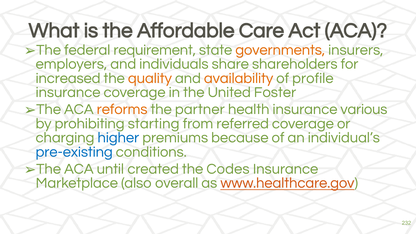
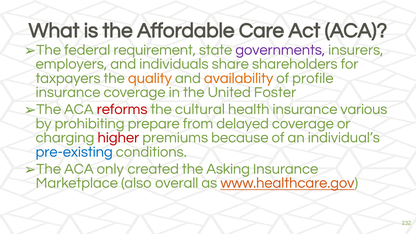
governments colour: orange -> purple (280, 50)
increased: increased -> taxpayers (68, 78)
reforms colour: orange -> red (122, 109)
partner: partner -> cultural (200, 109)
starting: starting -> prepare (154, 124)
referred: referred -> delayed (243, 124)
higher colour: blue -> red (118, 138)
until: until -> only (110, 169)
Codes: Codes -> Asking (228, 169)
